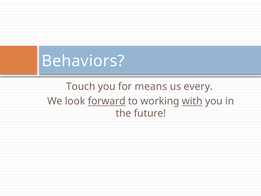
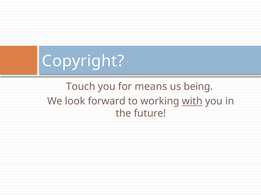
Behaviors: Behaviors -> Copyright (83, 61)
every: every -> being (198, 86)
forward underline: present -> none (107, 101)
